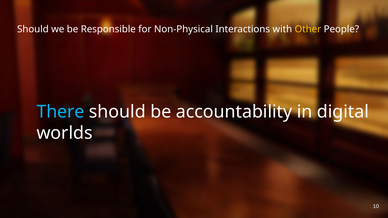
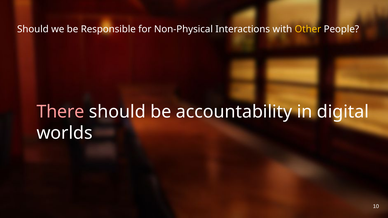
There colour: light blue -> pink (60, 112)
